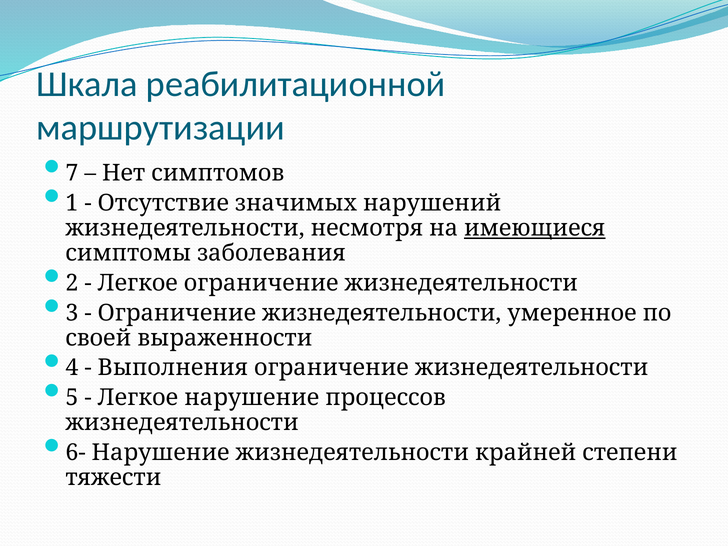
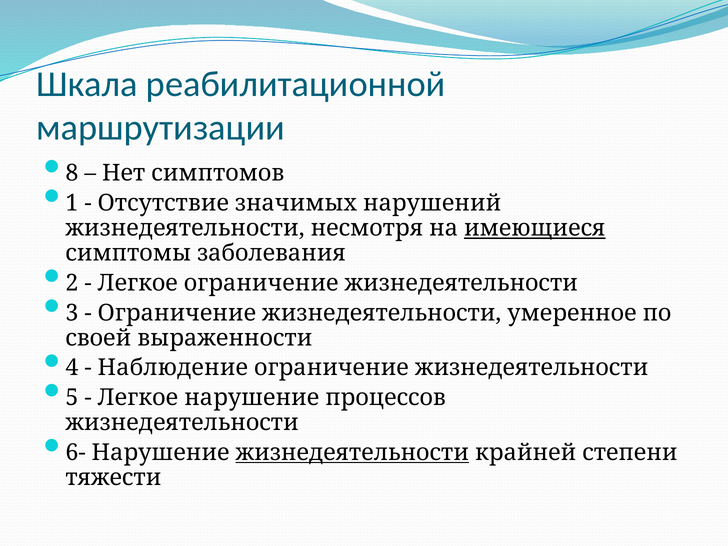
7: 7 -> 8 (72, 173)
Выполнения: Выполнения -> Наблюдение (173, 368)
жизнедеятельности underline: none -> present (352, 453)
